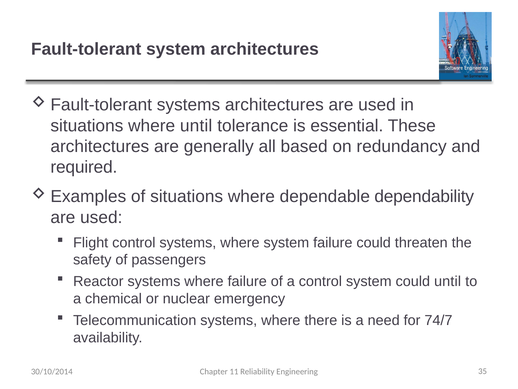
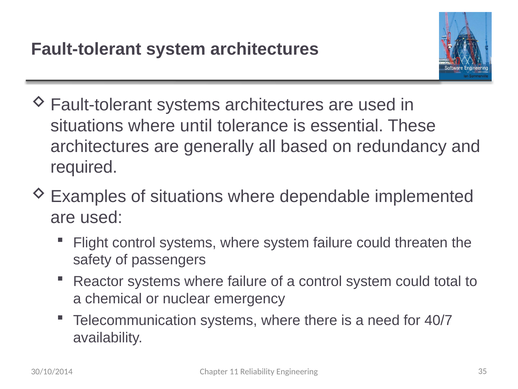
dependability: dependability -> implemented (424, 196)
could until: until -> total (448, 281)
74/7: 74/7 -> 40/7 (438, 320)
